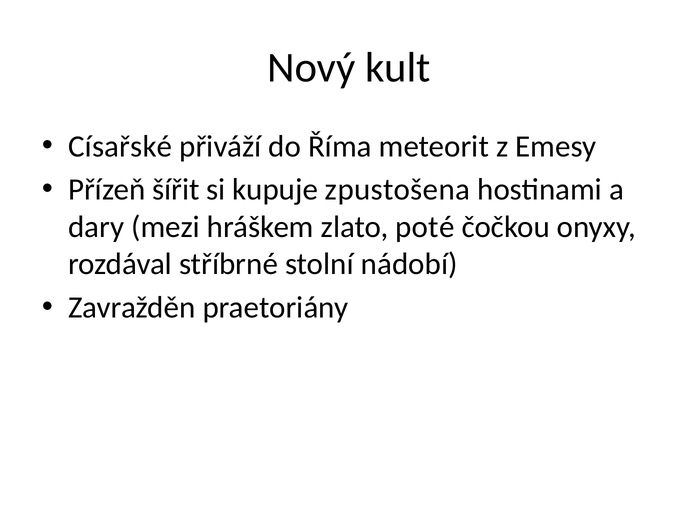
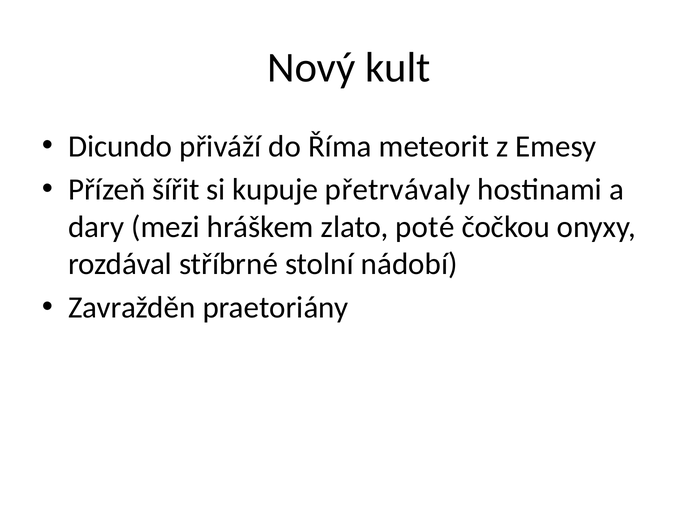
Císařské: Císařské -> Dicundo (120, 146)
zpustošena: zpustošena -> přetrvávaly (398, 190)
